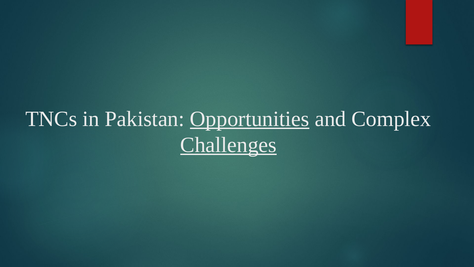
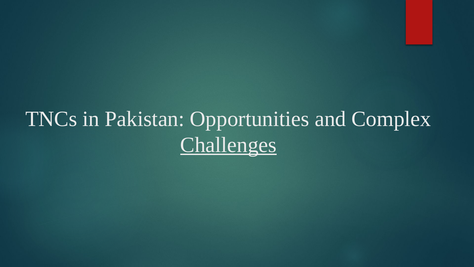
Opportunities underline: present -> none (250, 119)
